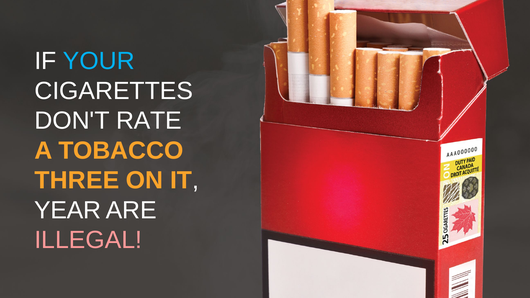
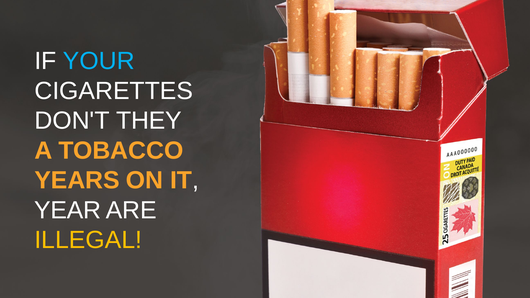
RATE: RATE -> THEY (149, 121)
THREE: THREE -> YEARS (77, 180)
ILLEGAL colour: pink -> yellow (88, 240)
